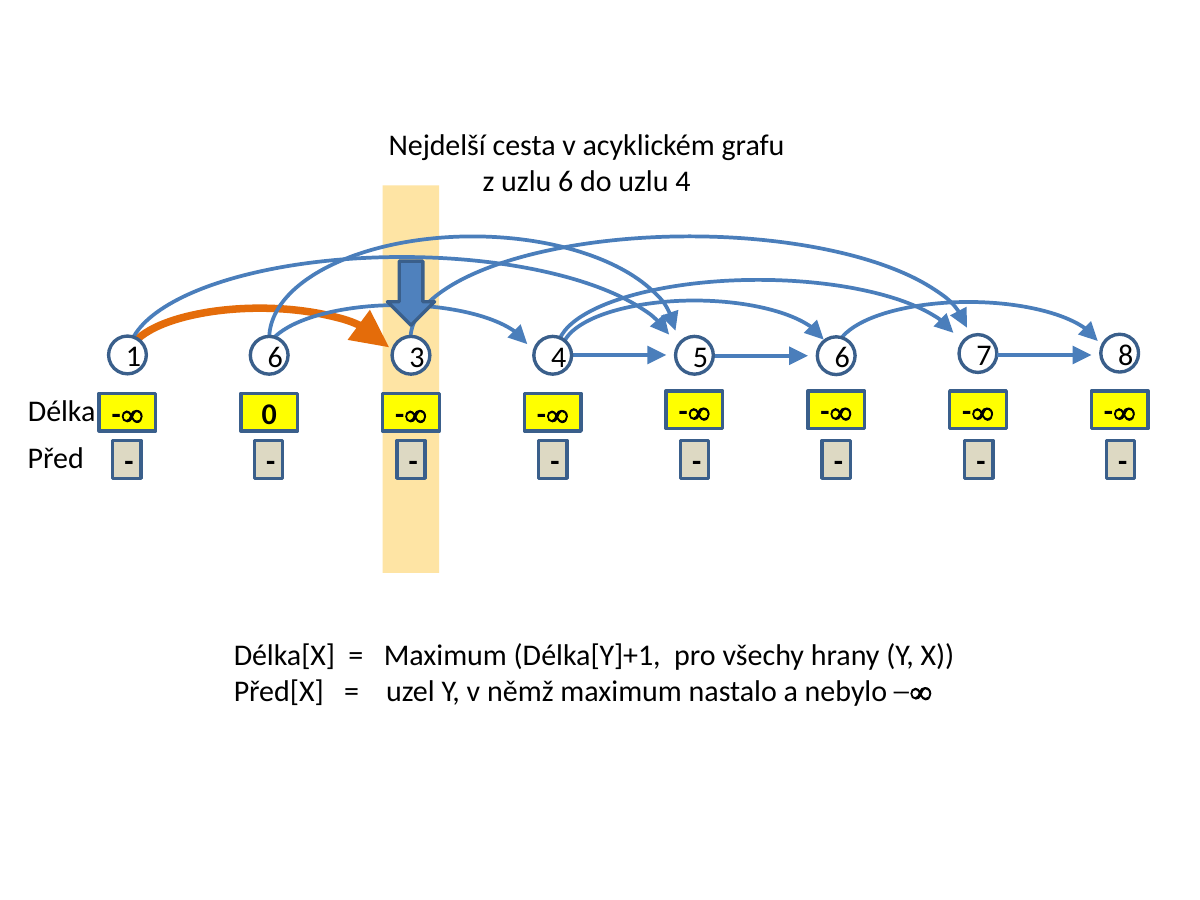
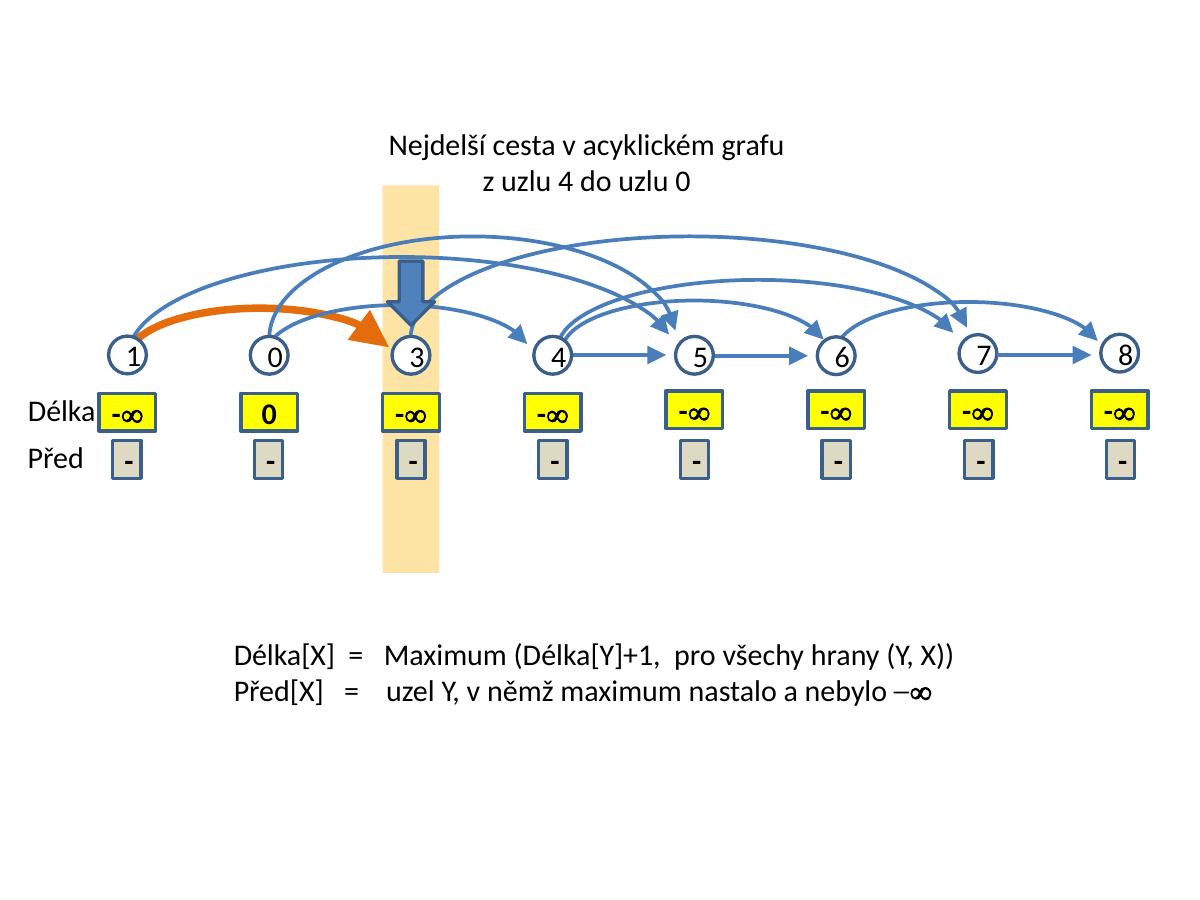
uzlu 6: 6 -> 4 (566, 181)
uzlu 4: 4 -> 0 (683, 181)
1 6: 6 -> 0 (275, 357)
